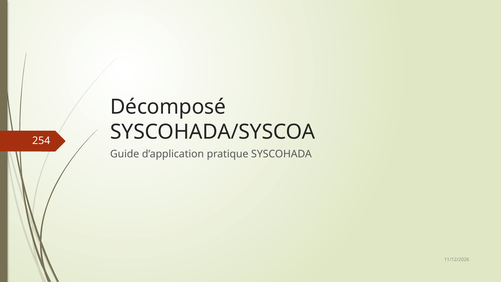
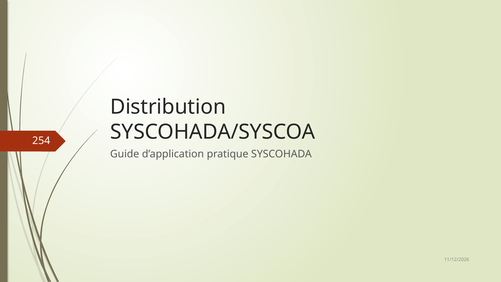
Décomposé: Décomposé -> Distribution (168, 107)
